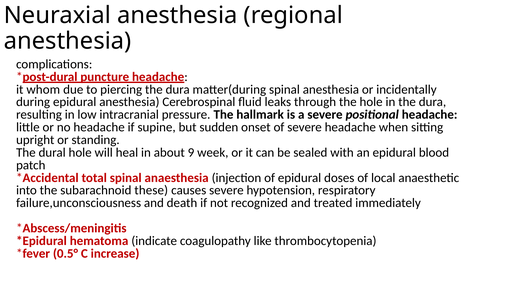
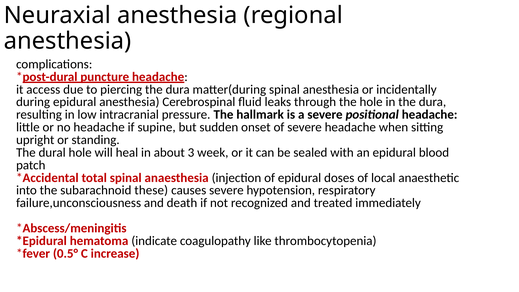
whom: whom -> access (43, 89)
9: 9 -> 3 (191, 152)
